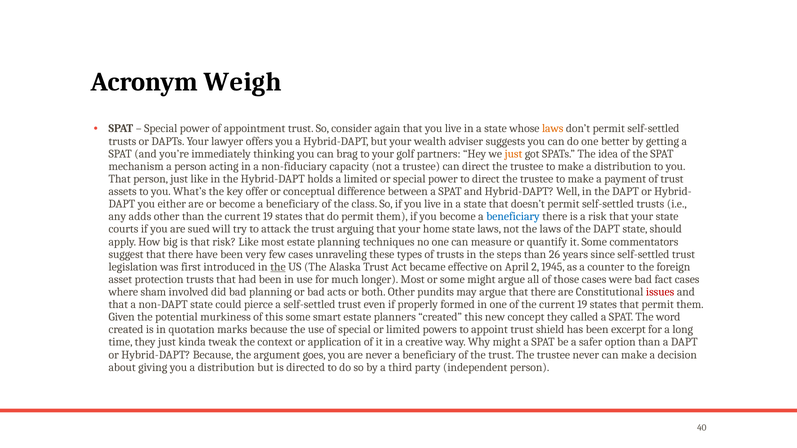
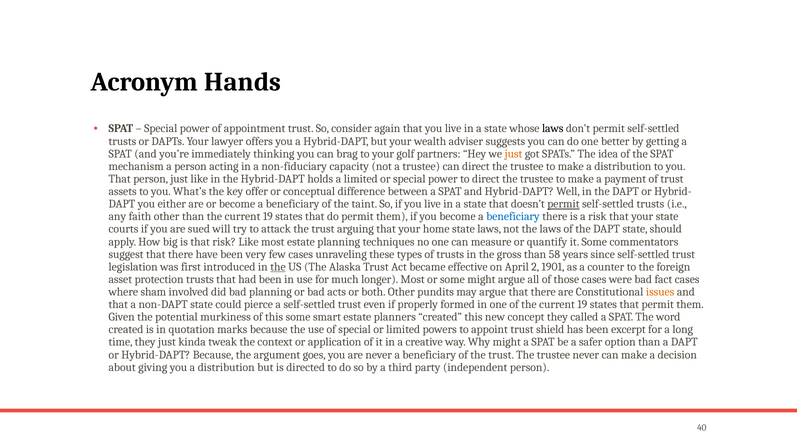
Weigh: Weigh -> Hands (243, 82)
laws colour: orange -> black (553, 129)
class: class -> taint (364, 204)
permit underline: none -> present (563, 204)
adds: adds -> faith (140, 217)
steps: steps -> gross (509, 254)
26: 26 -> 58 (554, 254)
1945: 1945 -> 1901 (553, 267)
issues colour: red -> orange (660, 292)
